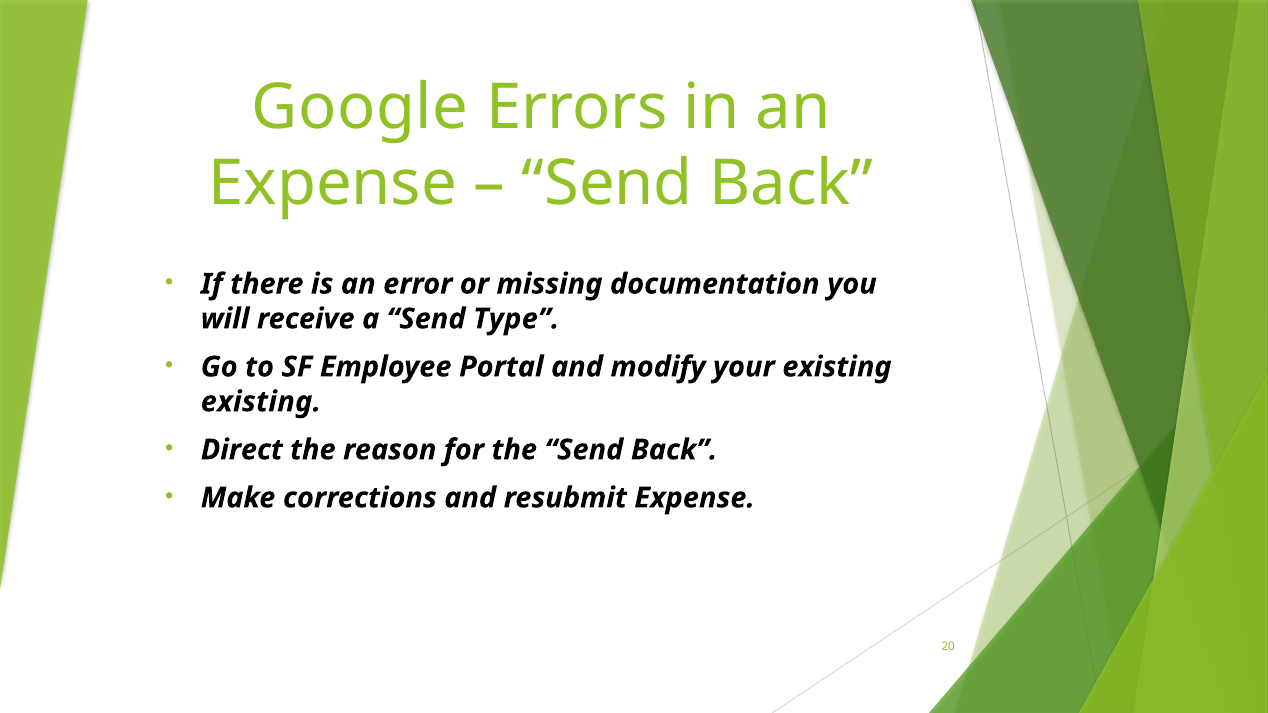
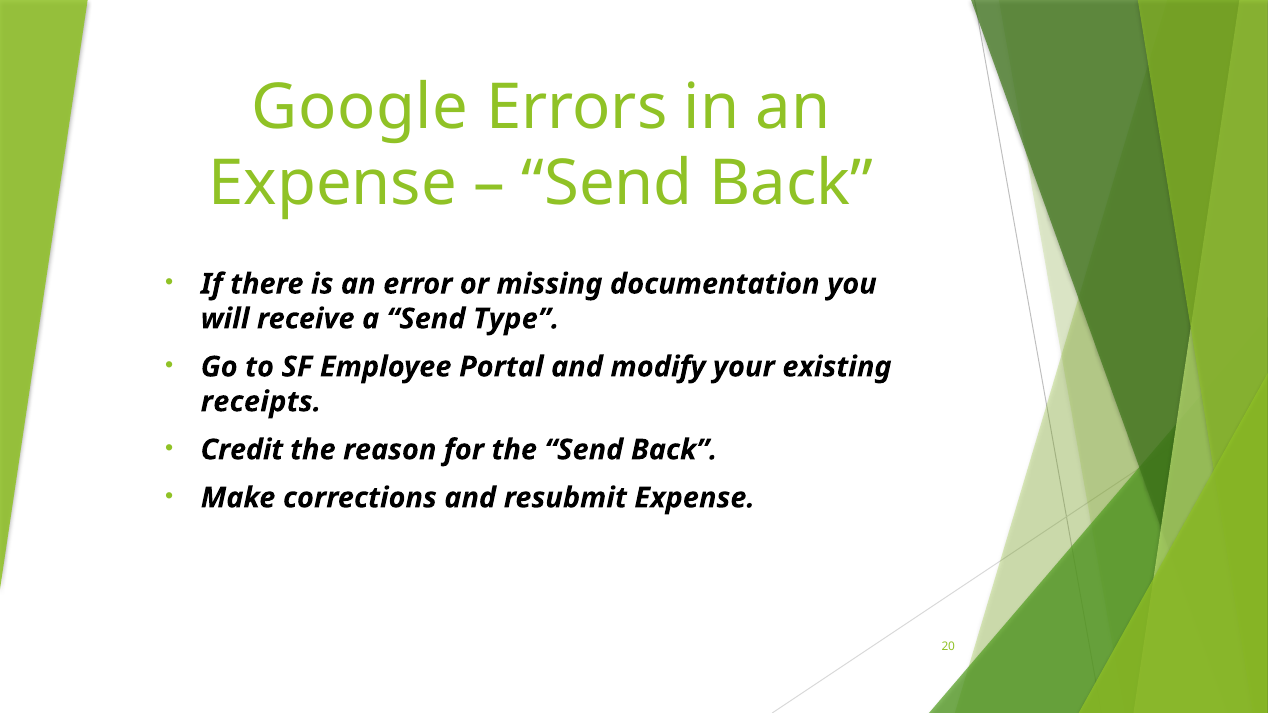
existing: existing -> receipts (261, 402)
Direct: Direct -> Credit (242, 450)
